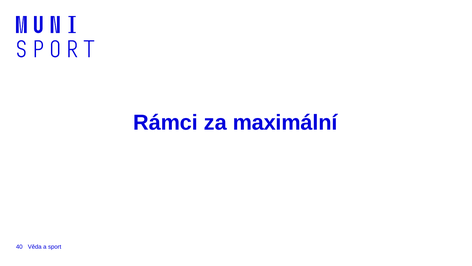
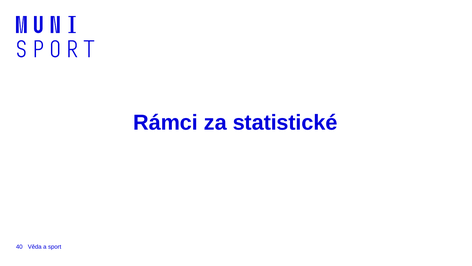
maximální: maximální -> statistické (285, 122)
